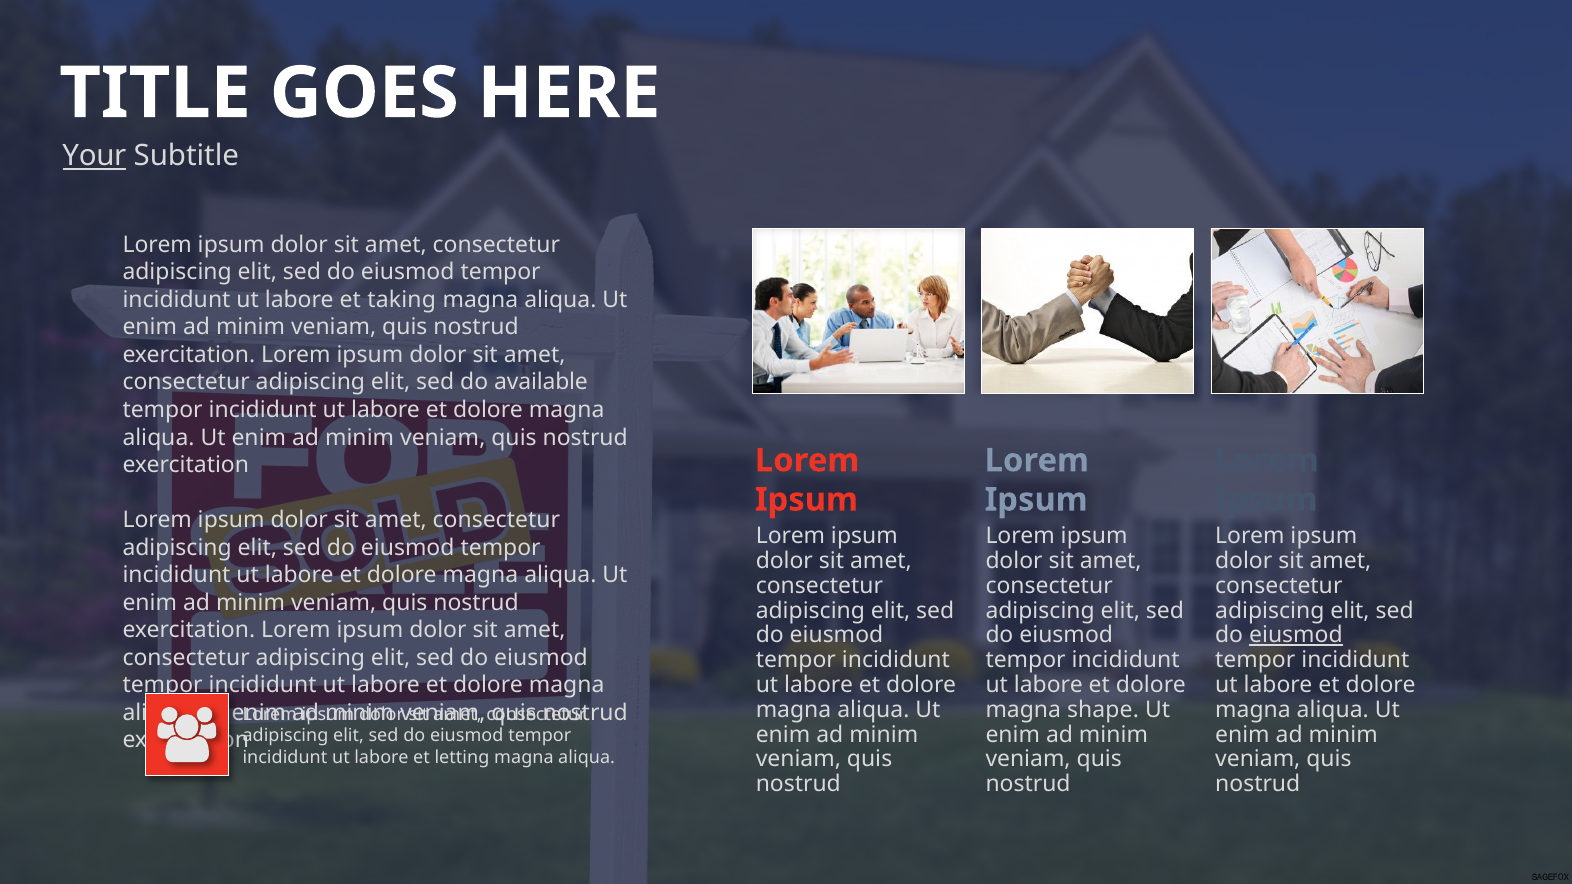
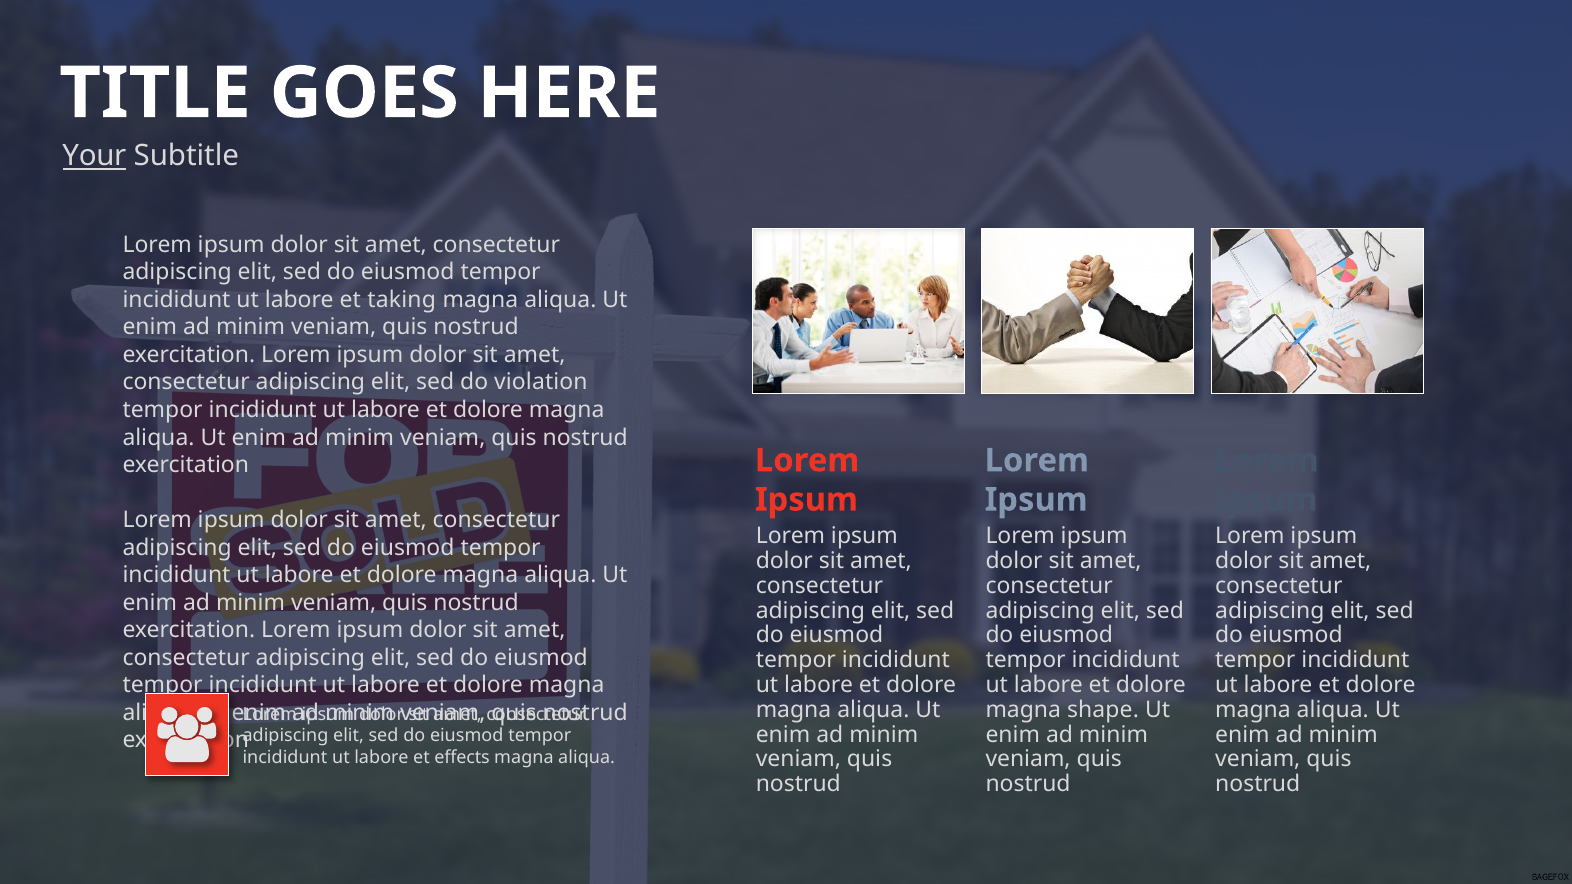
available: available -> violation (541, 383)
eiusmod underline: present -> none (1296, 635)
letting: letting -> effects (462, 758)
